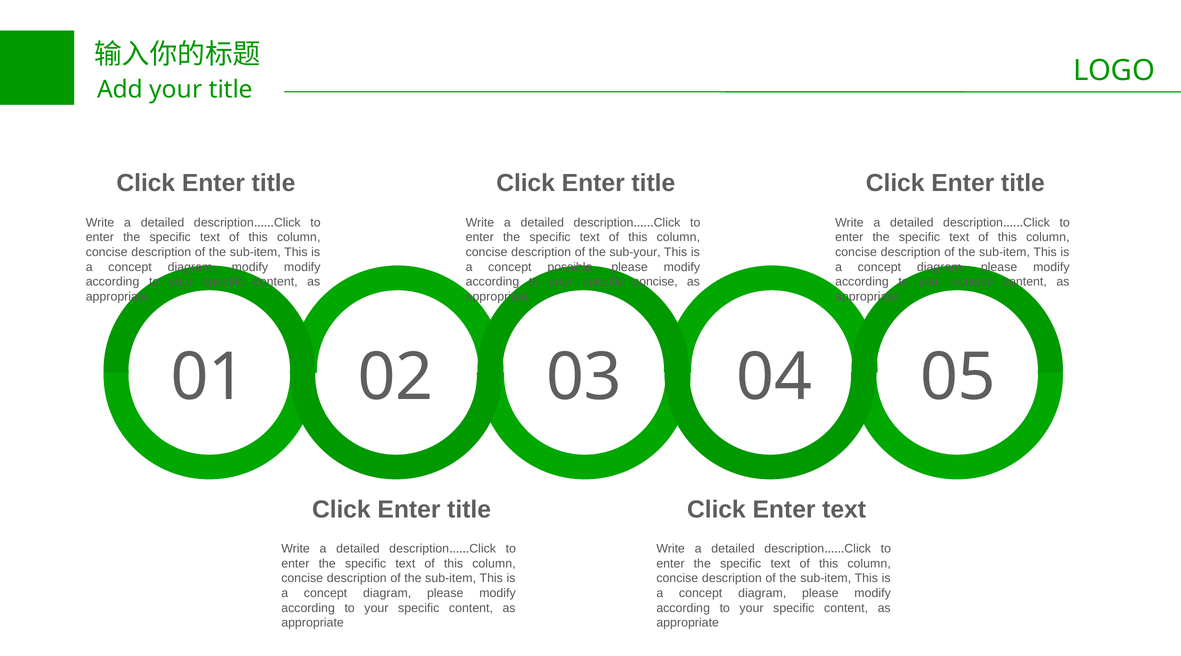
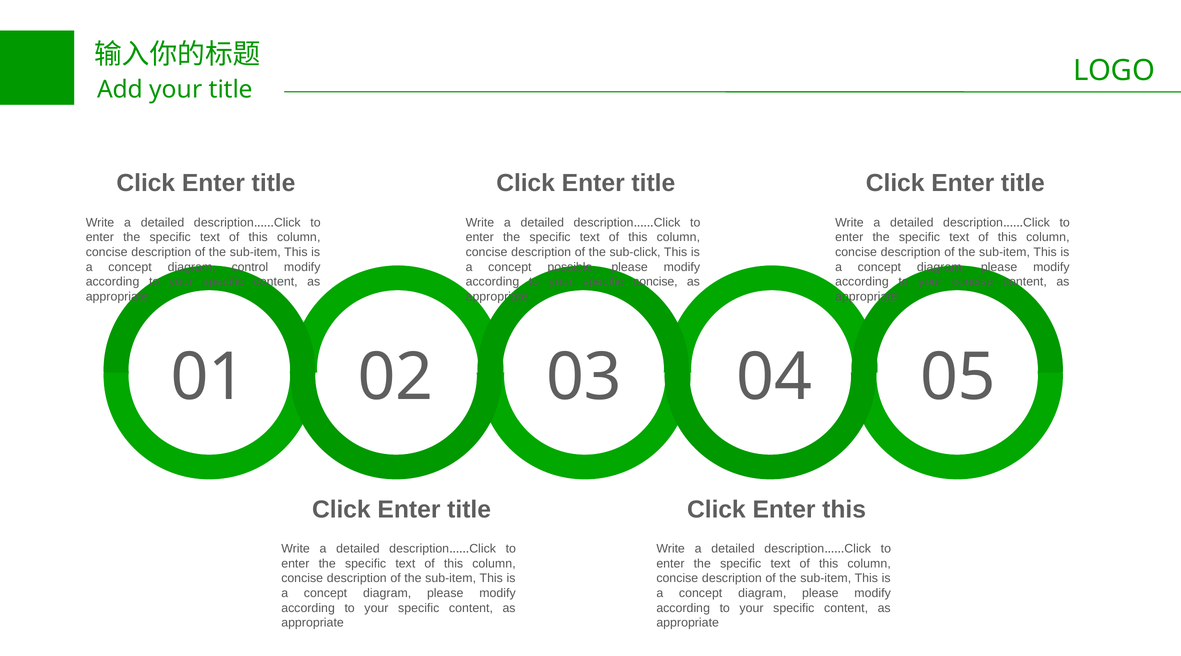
sub-your: sub-your -> sub-click (635, 252)
diagram modify: modify -> control (250, 267)
Enter text: text -> this (844, 509)
